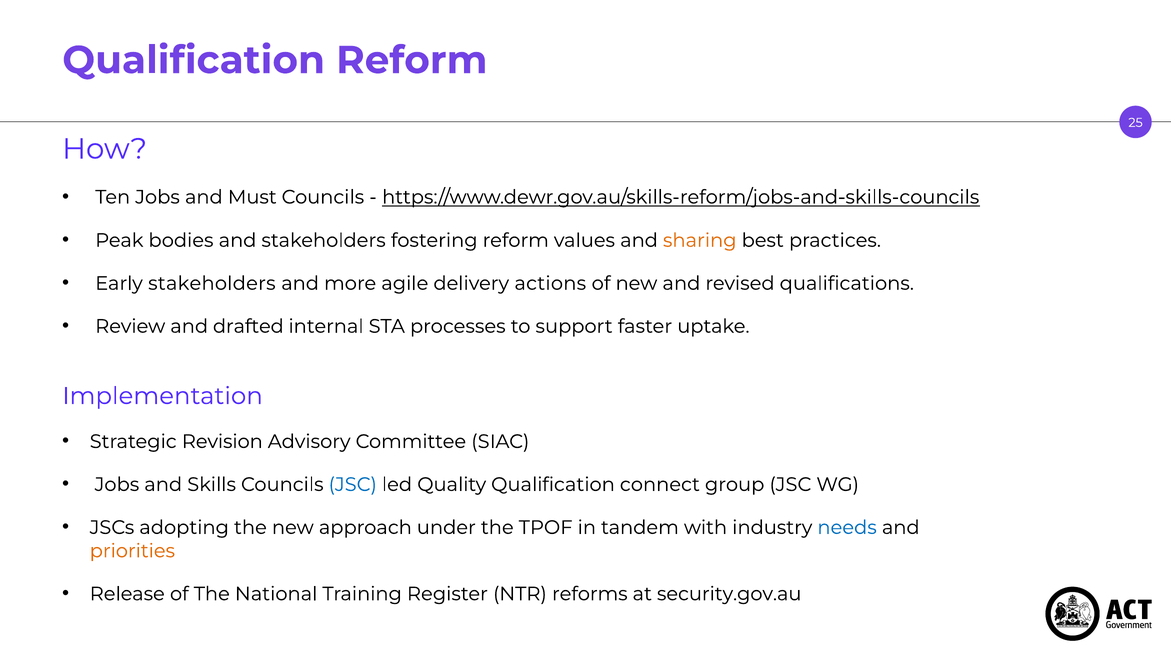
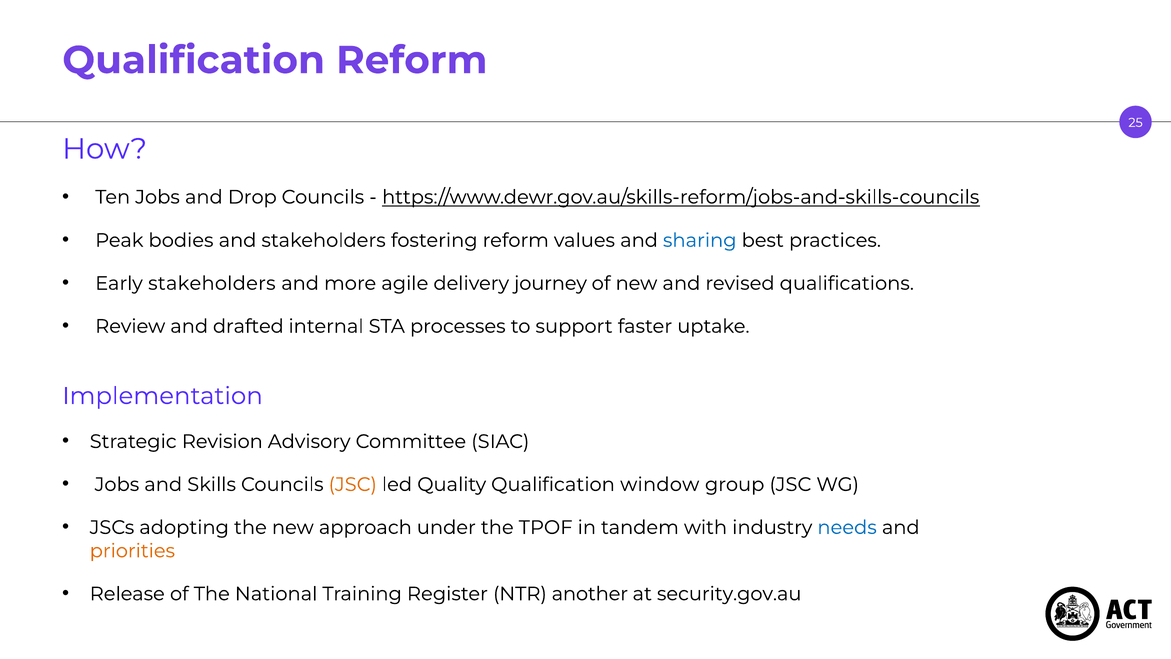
Must: Must -> Drop (252, 197)
sharing colour: orange -> blue (700, 240)
actions: actions -> journey (550, 283)
JSC colour: blue -> orange (353, 484)
connect: connect -> window (660, 484)
reforms: reforms -> another (590, 594)
